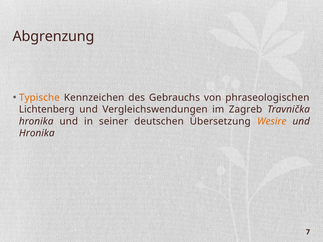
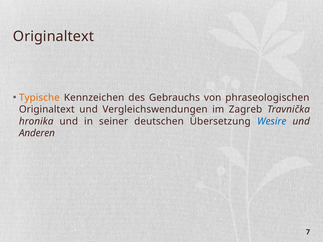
Abgrenzung: Abgrenzung -> Originaltext (53, 37)
Lichtenberg: Lichtenberg -> Originaltext (47, 110)
Wesire colour: orange -> blue (272, 121)
Hronika: Hronika -> Anderen (37, 133)
